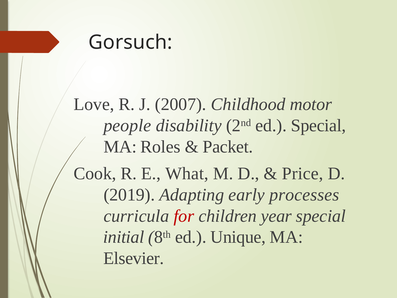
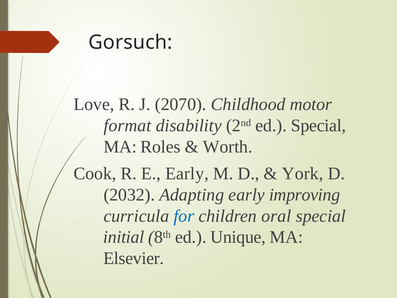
2007: 2007 -> 2070 (181, 104)
people: people -> format (127, 125)
Packet: Packet -> Worth (228, 147)
E What: What -> Early (187, 173)
Price: Price -> York (303, 173)
2019: 2019 -> 2032 (129, 195)
processes: processes -> improving (305, 195)
for colour: red -> blue (184, 216)
year: year -> oral (276, 216)
